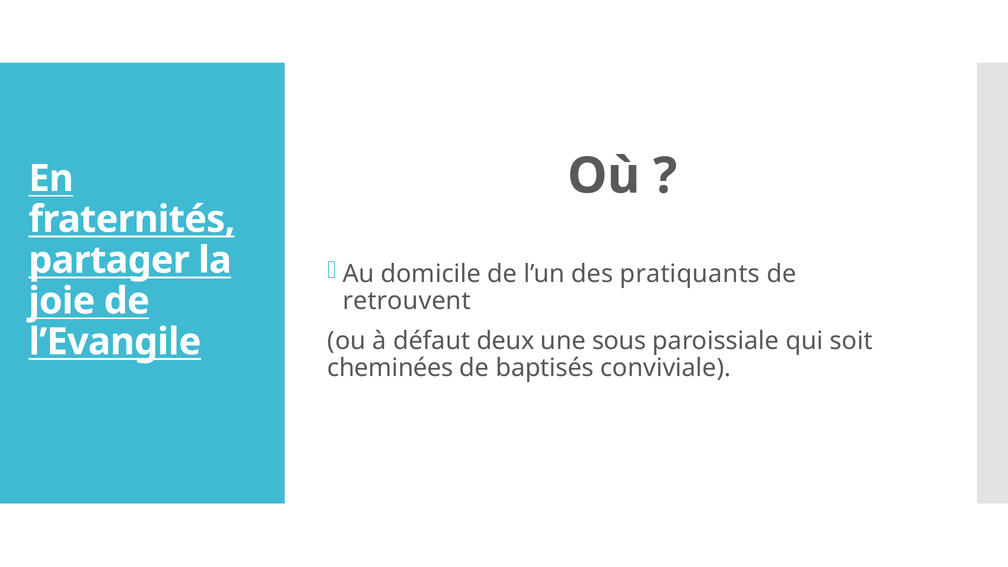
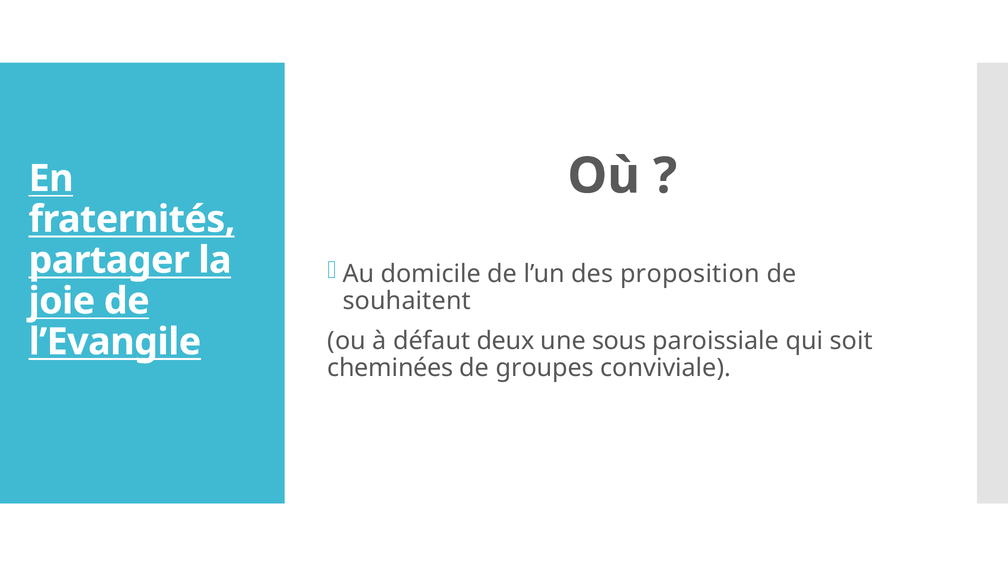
pratiquants: pratiquants -> proposition (690, 274)
retrouvent: retrouvent -> souhaitent (407, 301)
baptisés: baptisés -> groupes (545, 368)
